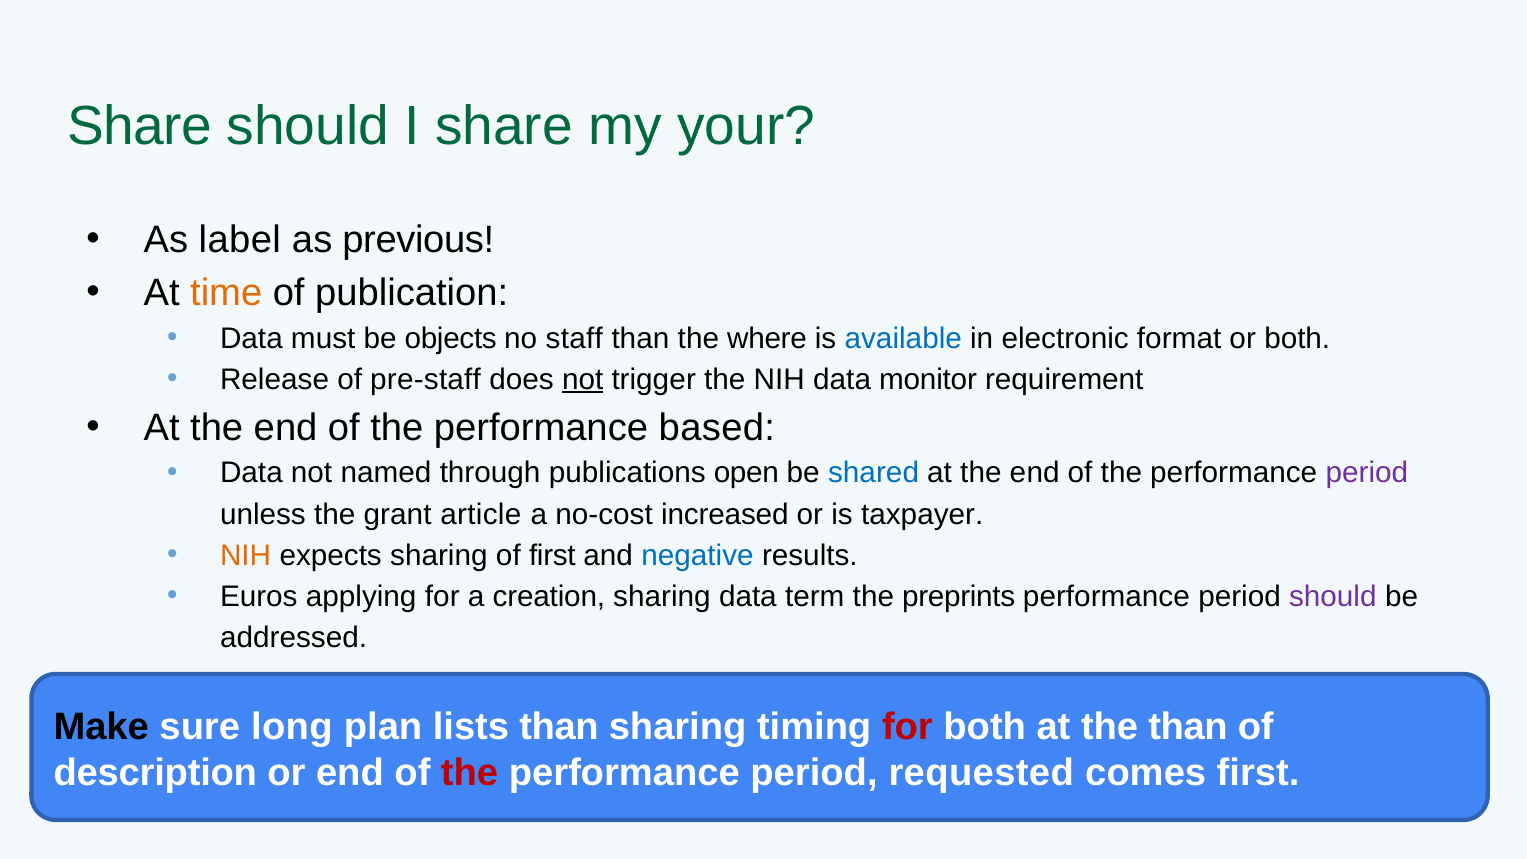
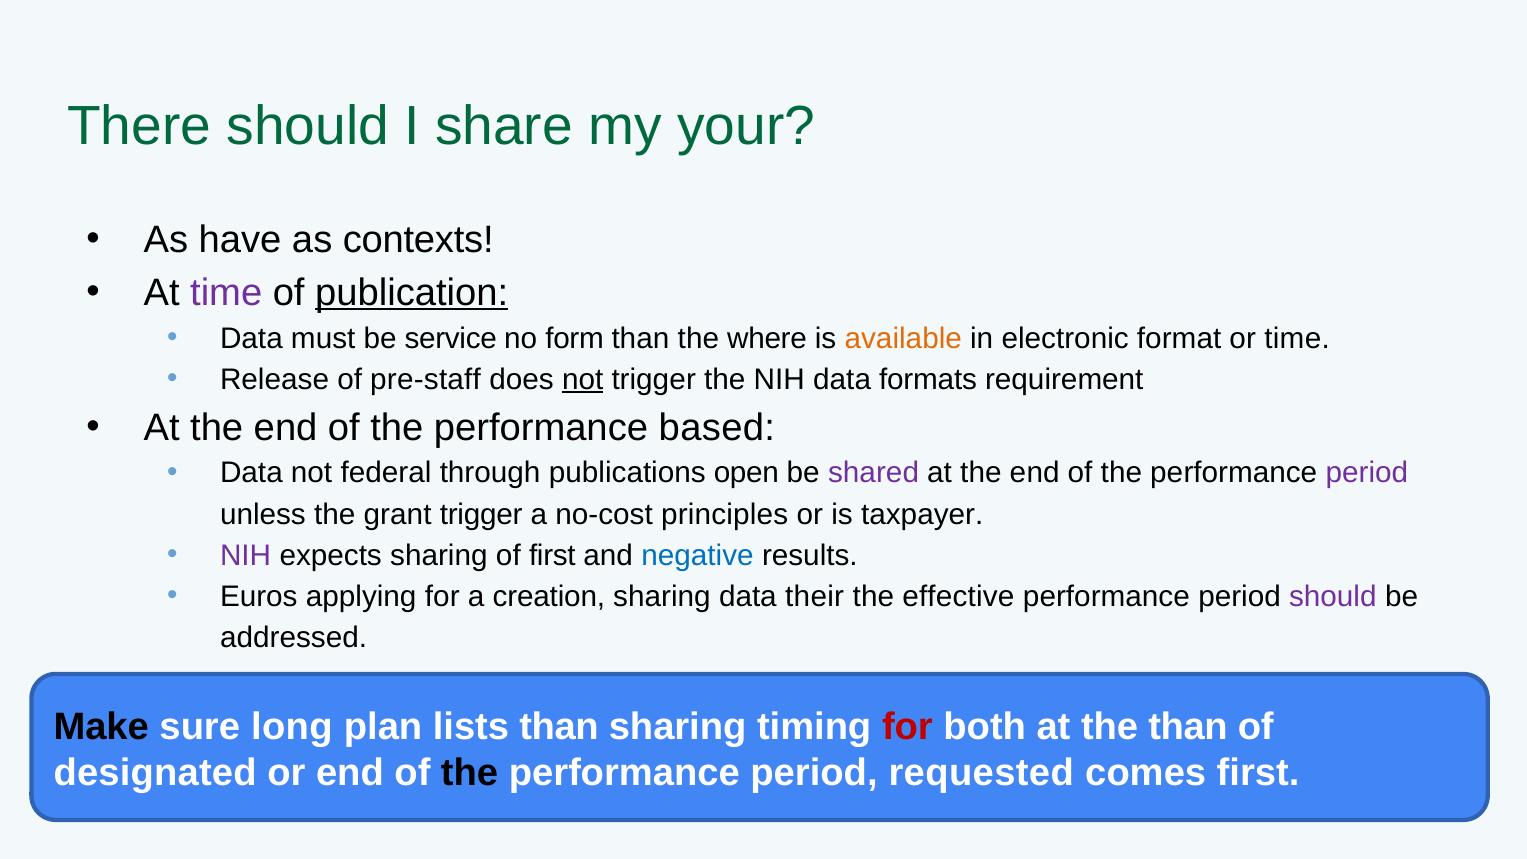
Share: Share -> There (139, 127)
label: label -> have (240, 240)
previous: previous -> contexts (418, 240)
time colour: orange -> purple (226, 293)
publication underline: none -> present (412, 293)
objects: objects -> service (451, 338)
staff: staff -> form (575, 338)
available colour: blue -> orange (903, 338)
or both: both -> time (1297, 338)
monitor: monitor -> formats (928, 379)
named: named -> federal (386, 473)
shared colour: blue -> purple (874, 473)
grant article: article -> trigger (481, 514)
increased: increased -> principles (725, 514)
NIH colour: orange -> purple (246, 555)
term: term -> their (815, 596)
preprints: preprints -> effective (958, 596)
description: description -> designated (155, 772)
the colour: red -> black (470, 772)
